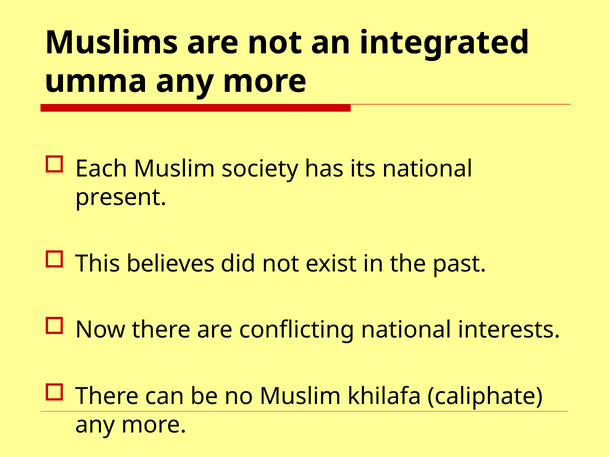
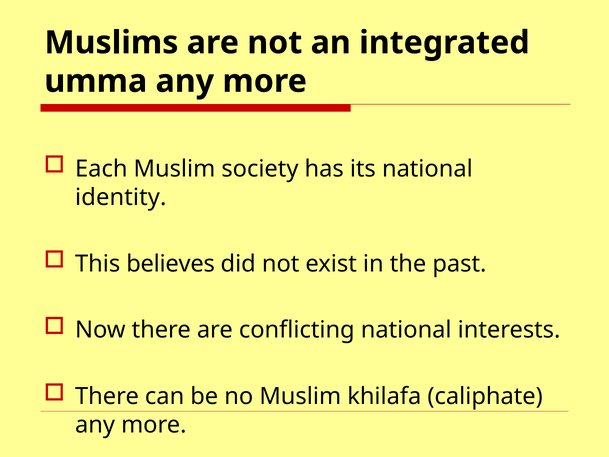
present: present -> identity (121, 197)
